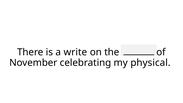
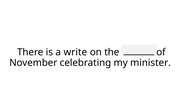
physical: physical -> minister (151, 63)
